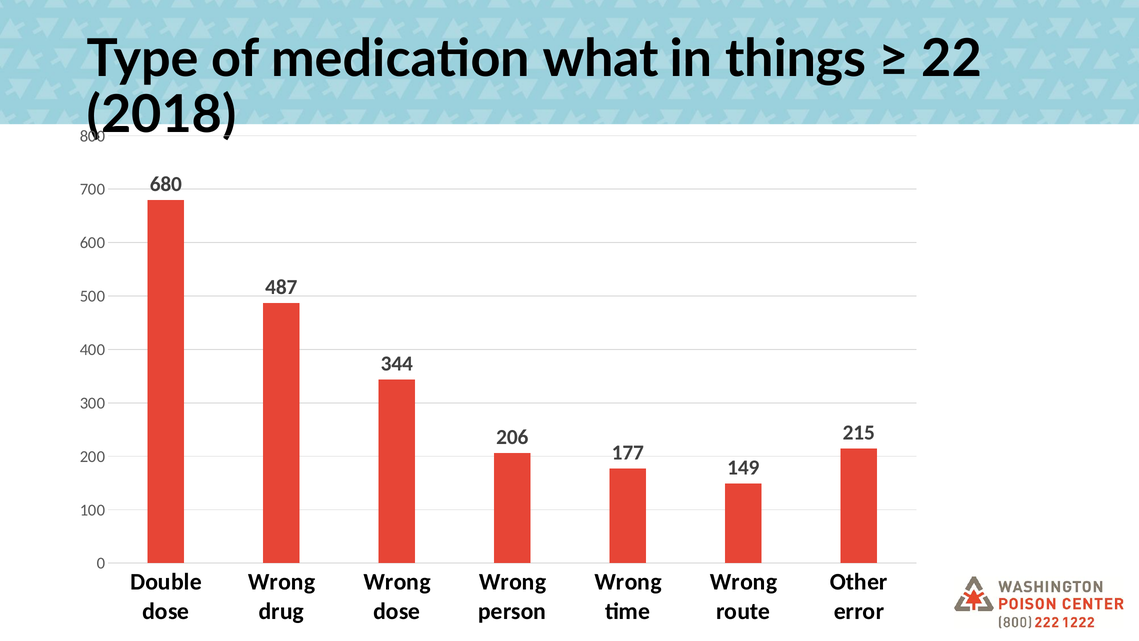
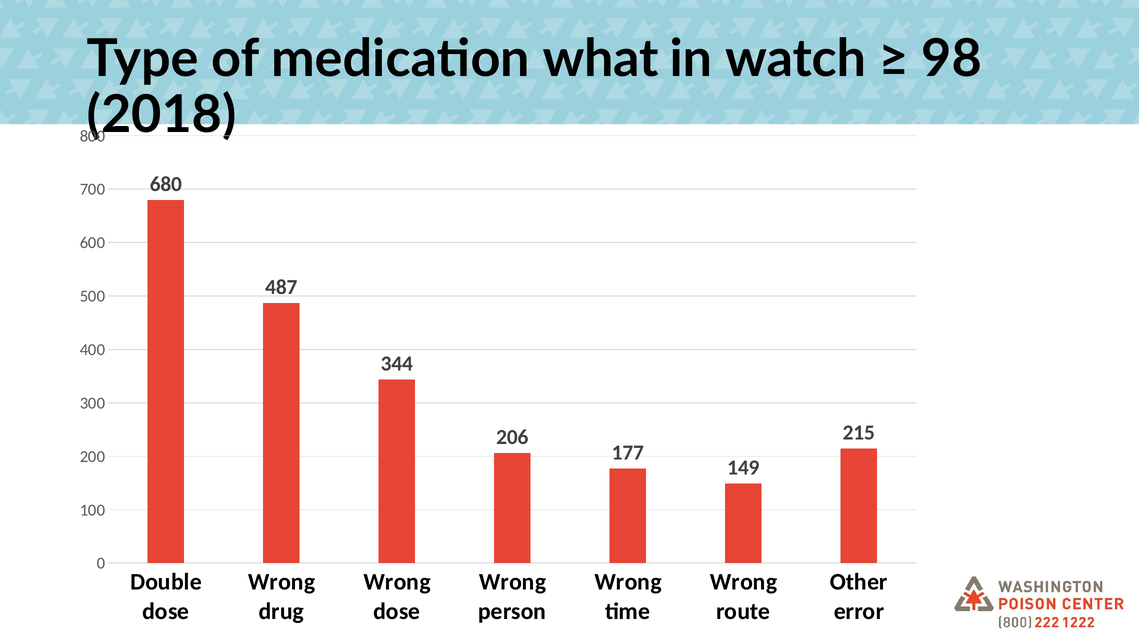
things: things -> watch (796, 59)
22: 22 -> 98 (952, 59)
